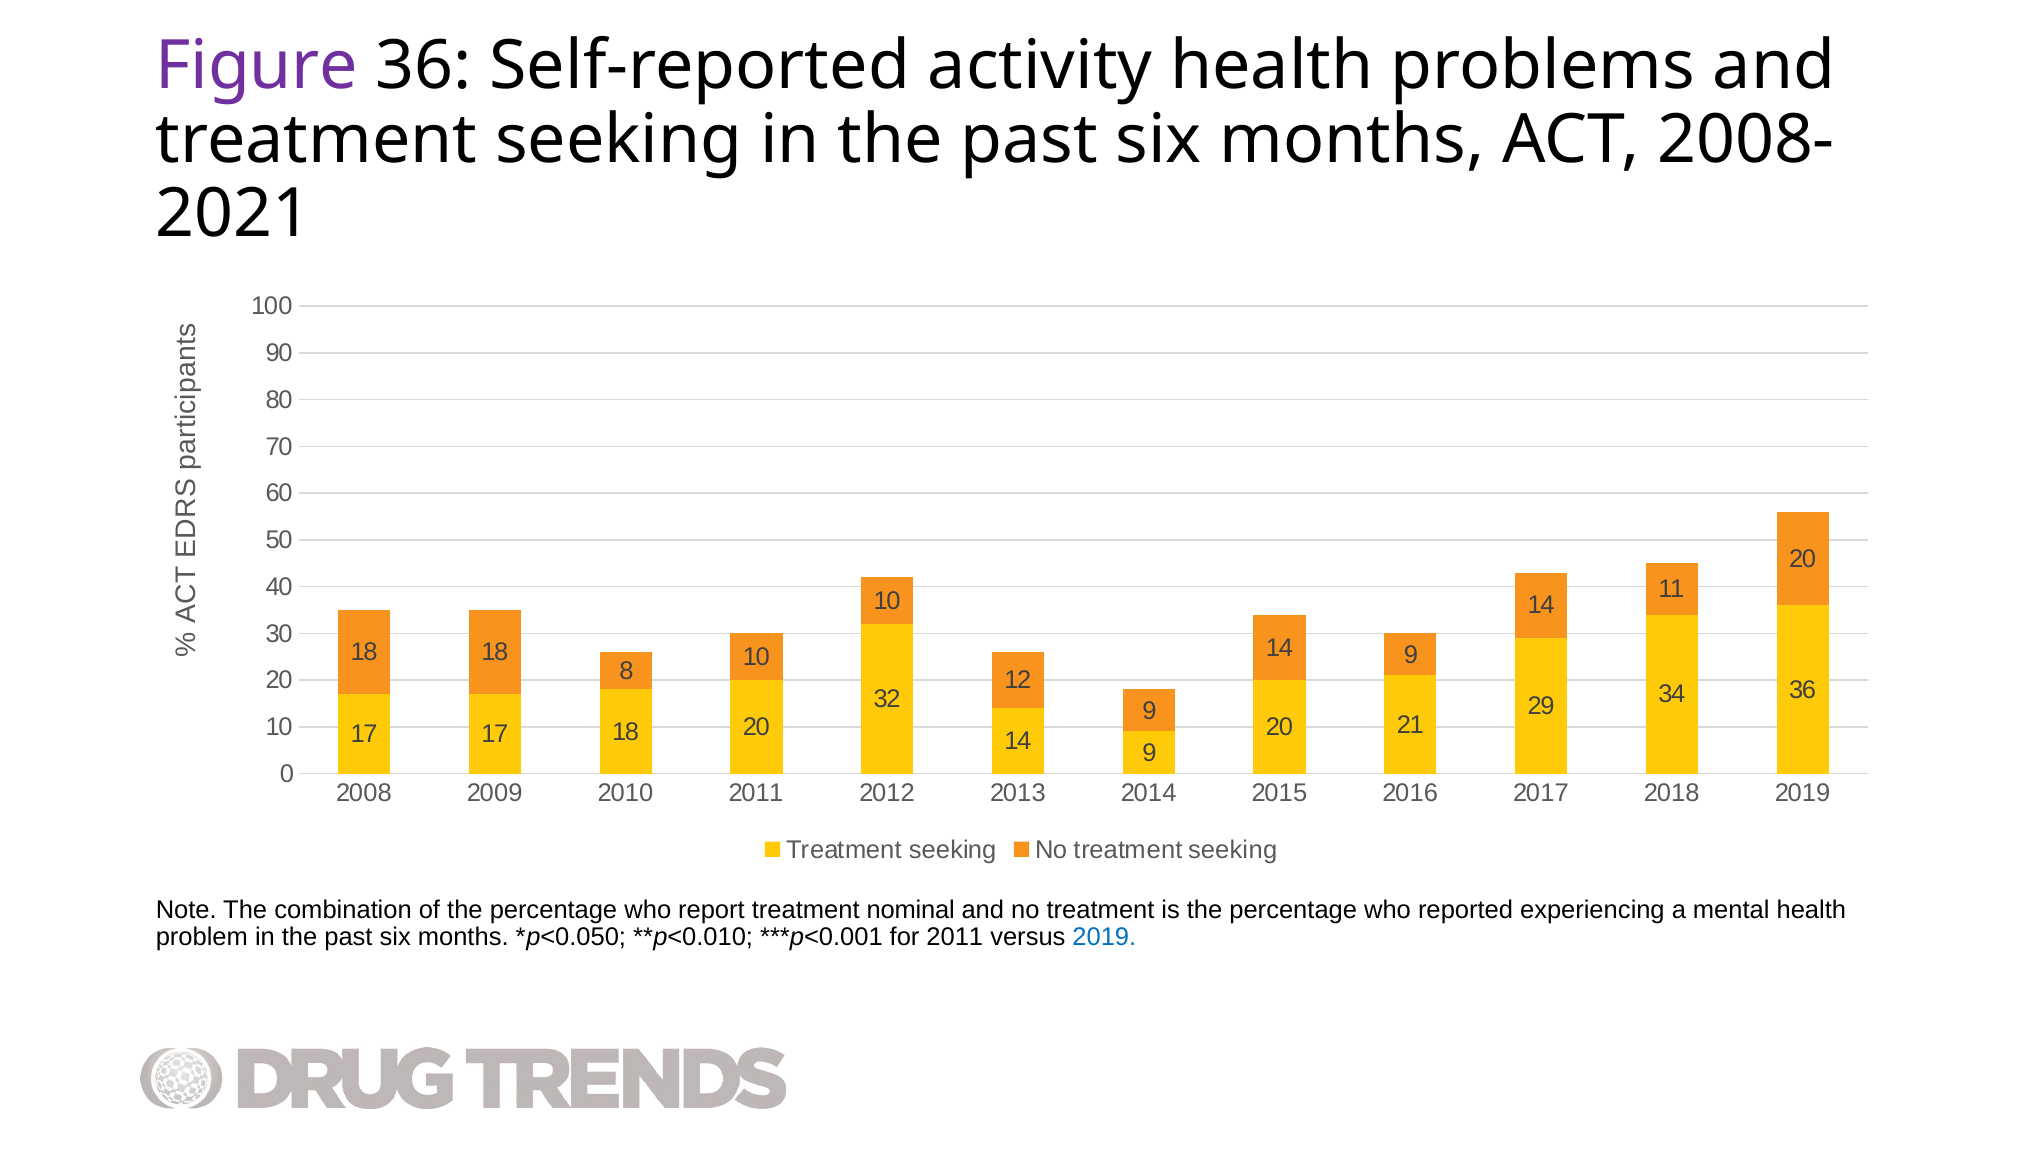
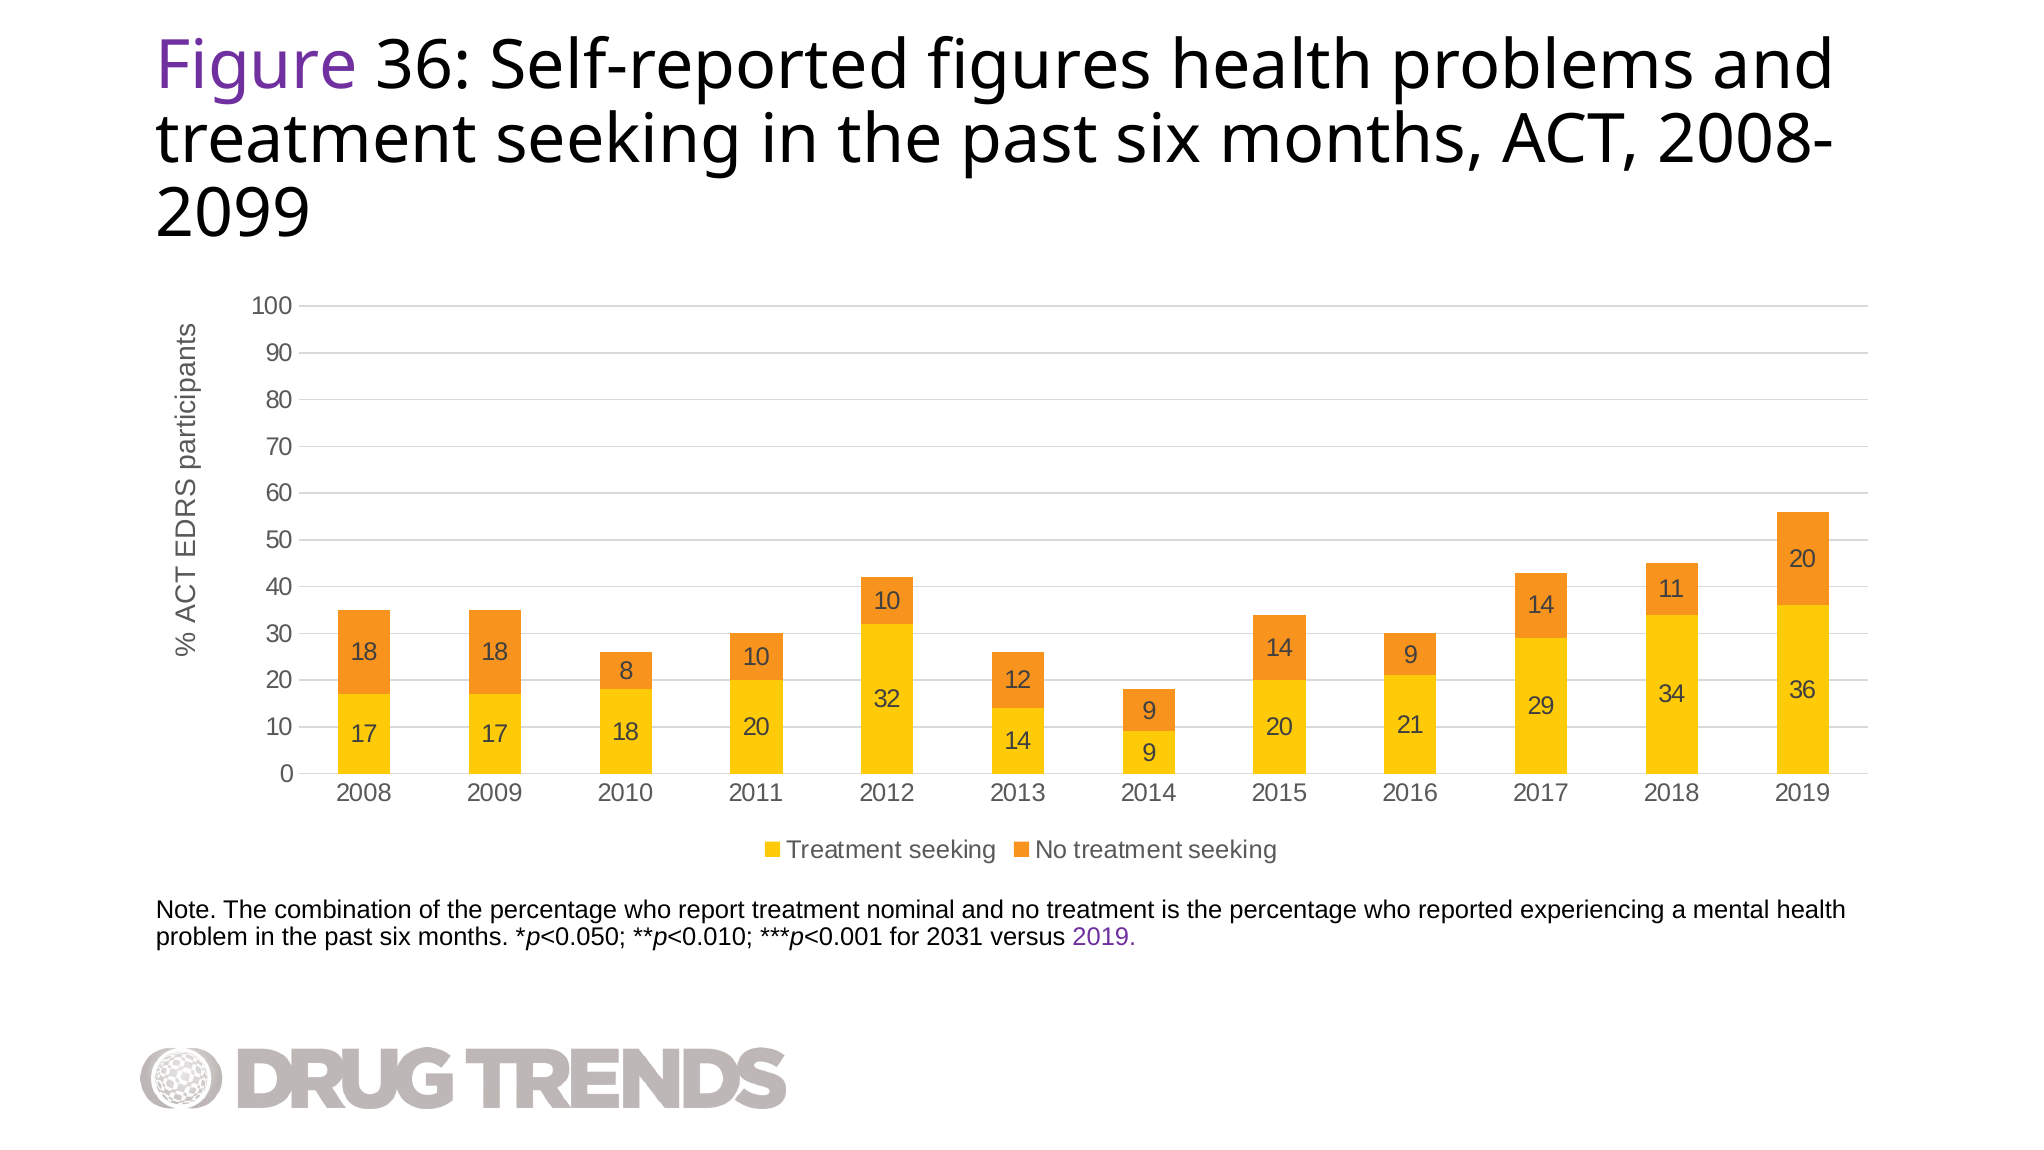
activity: activity -> figures (1040, 66)
2021: 2021 -> 2099 (234, 214)
for 2011: 2011 -> 2031 (955, 937)
2019 colour: blue -> purple (1104, 937)
